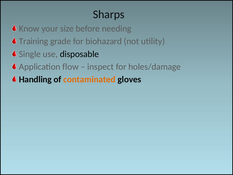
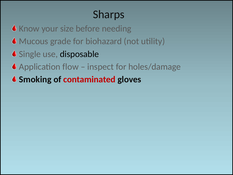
Training: Training -> Mucous (34, 41)
Handling: Handling -> Smoking (35, 79)
contaminated colour: orange -> red (89, 79)
